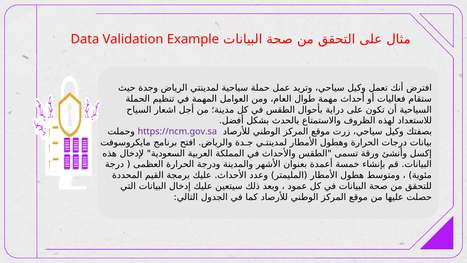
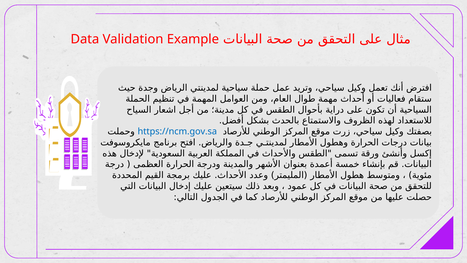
https://ncm.gov.sa colour: purple -> blue (177, 131)
